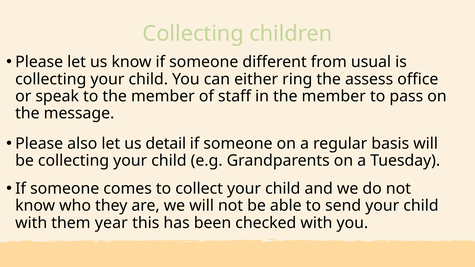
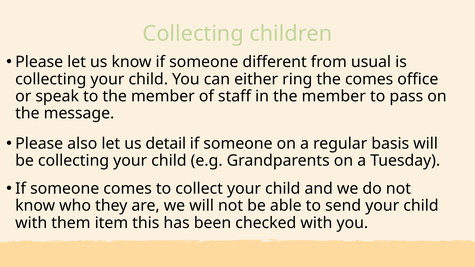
the assess: assess -> comes (369, 79)
year: year -> item (111, 223)
